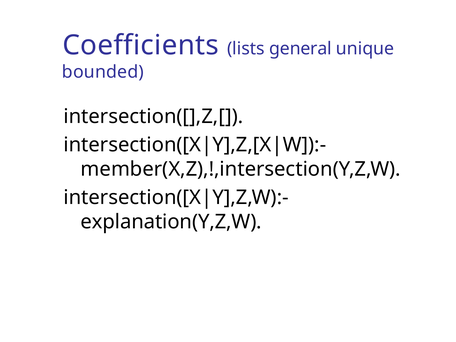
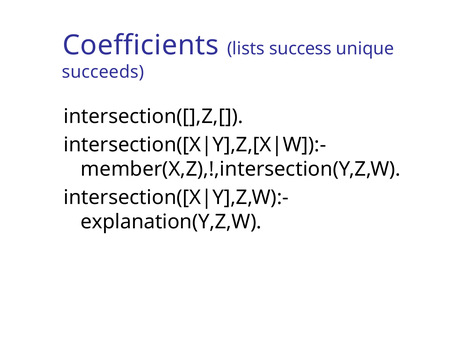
general: general -> success (300, 49)
bounded: bounded -> succeeds (103, 72)
